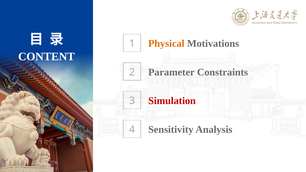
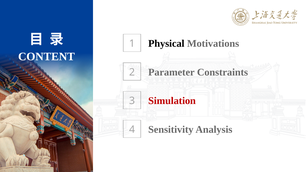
Physical colour: orange -> black (166, 44)
